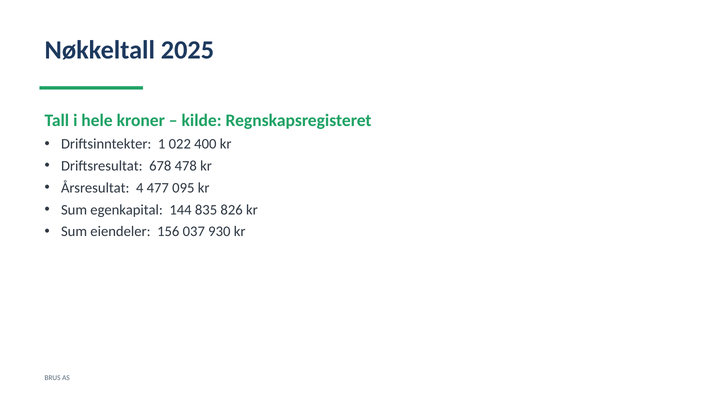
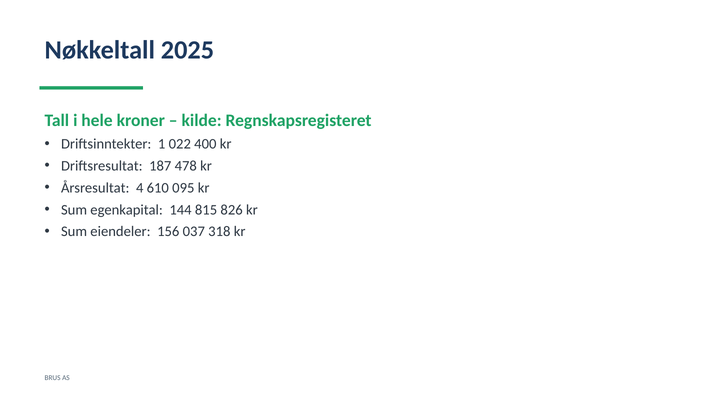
678: 678 -> 187 (160, 166)
477: 477 -> 610 (158, 188)
835: 835 -> 815 (206, 210)
930: 930 -> 318 (219, 232)
